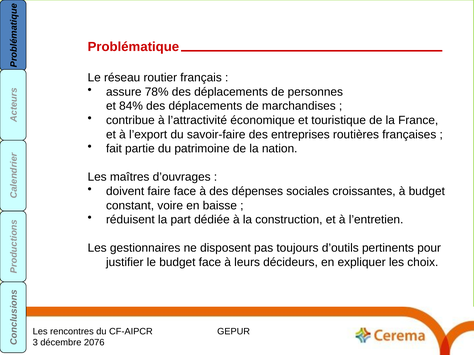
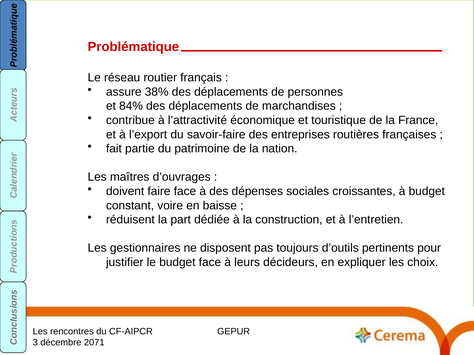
78%: 78% -> 38% (157, 92)
2076: 2076 -> 2071 (94, 343)
